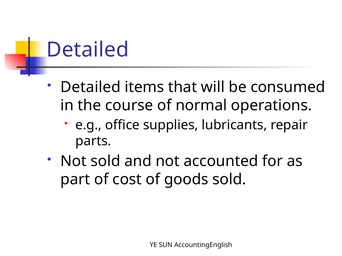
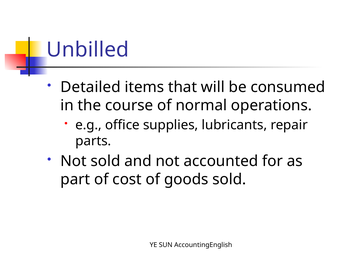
Detailed: Detailed -> Unbilled (88, 50)
